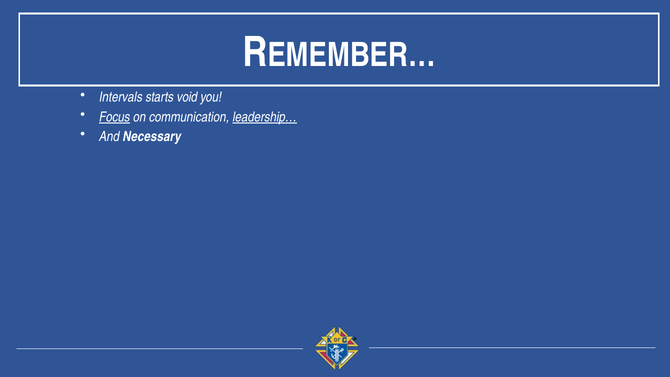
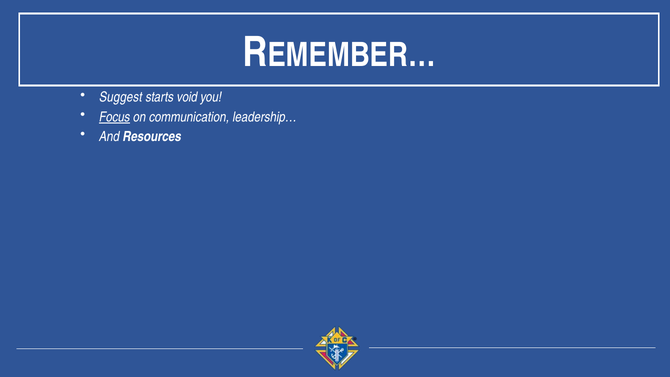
Intervals: Intervals -> Suggest (121, 97)
leadership… underline: present -> none (265, 117)
Necessary: Necessary -> Resources (152, 136)
